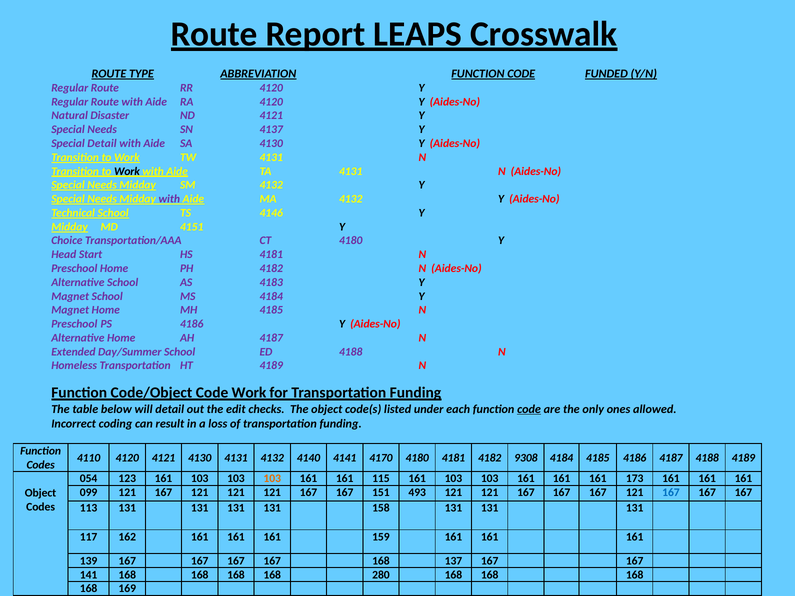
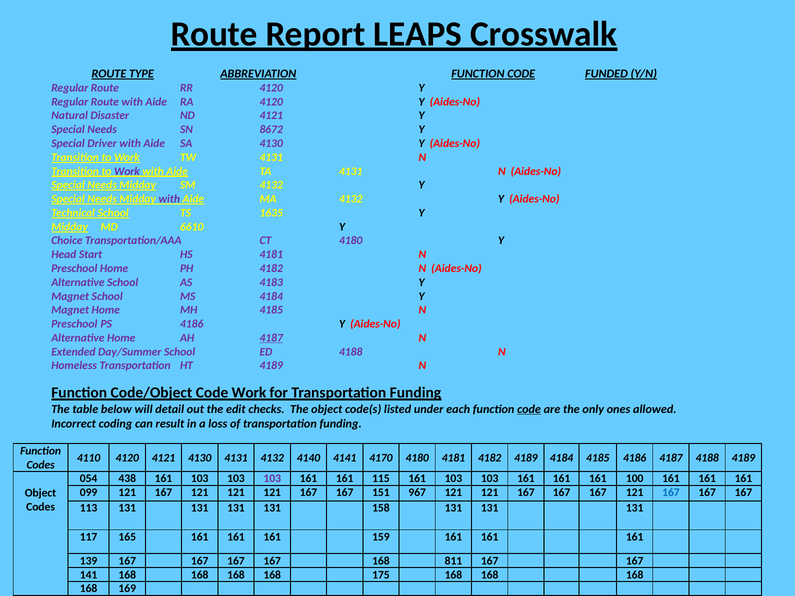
4137: 4137 -> 8672 (271, 130)
Special Detail: Detail -> Driver (102, 143)
Work colour: black -> purple (127, 171)
4146: 4146 -> 1635 (271, 213)
4151: 4151 -> 6610 (192, 227)
4187 underline: none -> present (271, 338)
4182 9308: 9308 -> 4189 (526, 458)
123: 123 -> 438 (127, 479)
103 colour: orange -> purple (272, 479)
173: 173 -> 100 (635, 479)
493: 493 -> 967 (417, 493)
162: 162 -> 165 (127, 537)
137: 137 -> 811 (453, 561)
280: 280 -> 175 (381, 575)
